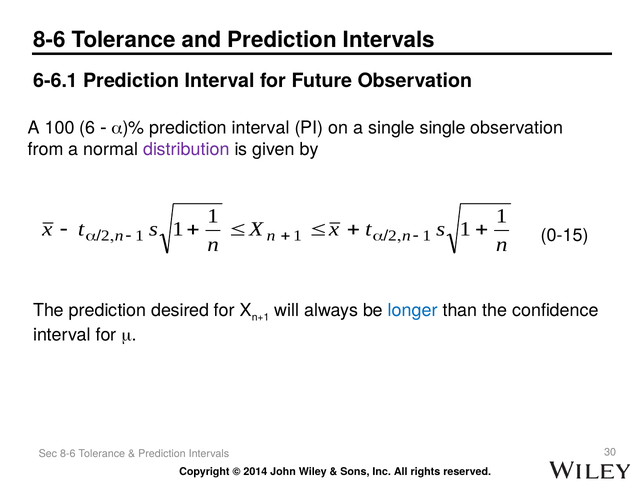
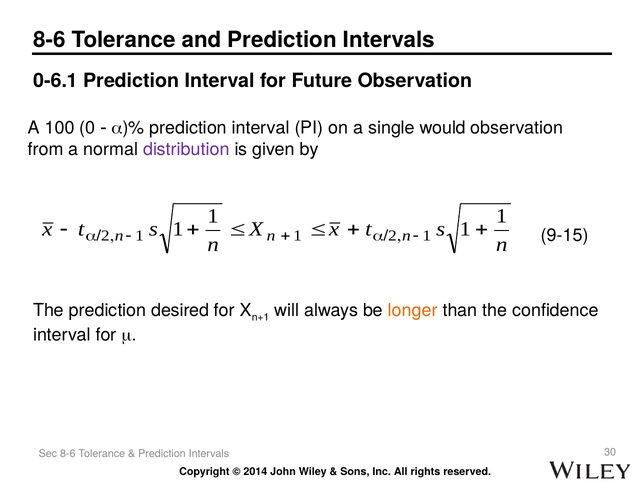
6-6.1: 6-6.1 -> 0-6.1 (56, 81)
6: 6 -> 0 (87, 128)
single single: single -> would (443, 128)
0-15: 0-15 -> 9-15 (565, 235)
longer colour: blue -> orange (413, 310)
